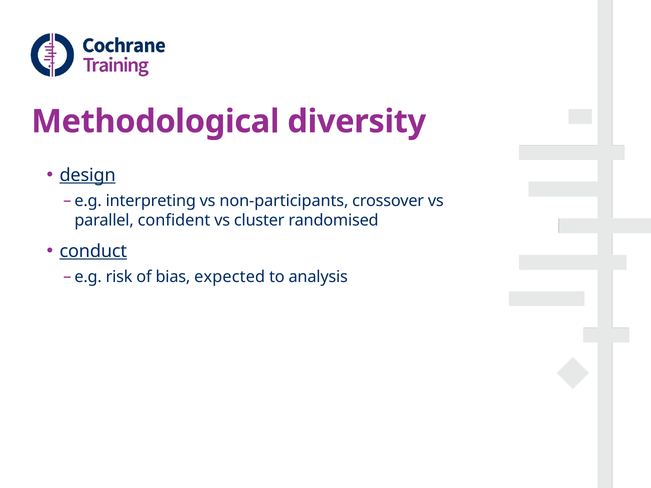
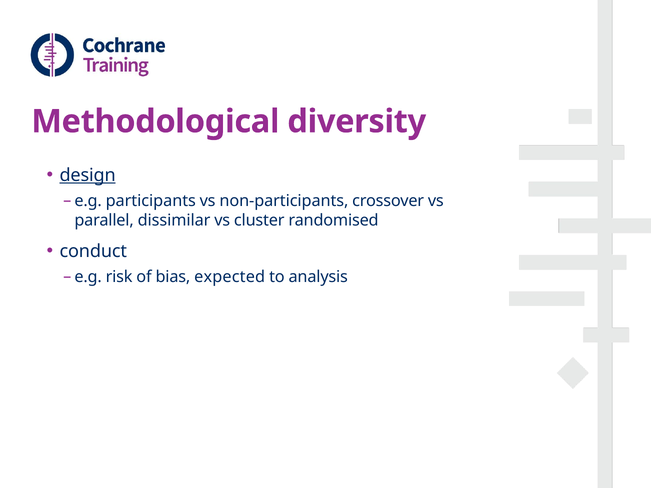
interpreting: interpreting -> participants (151, 201)
confident: confident -> dissimilar (174, 220)
conduct underline: present -> none (93, 251)
